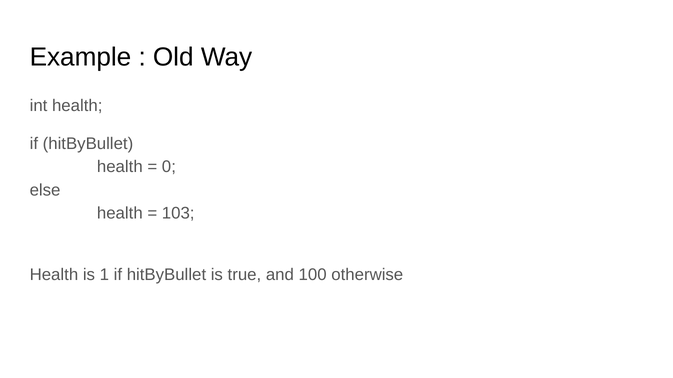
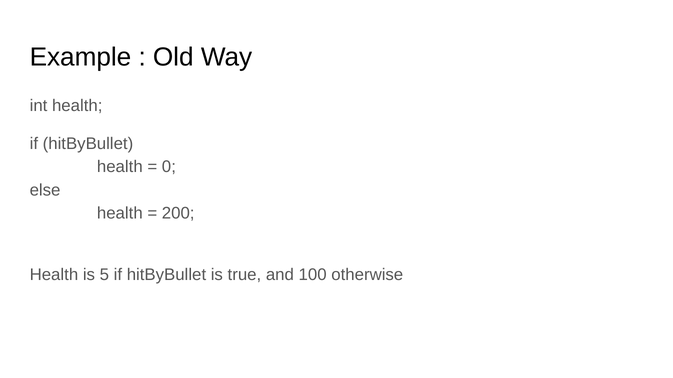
103: 103 -> 200 (178, 214)
1: 1 -> 5 (104, 275)
